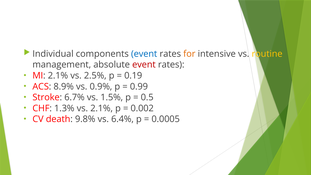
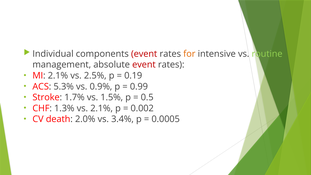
event colour: blue -> red (144, 54)
routine colour: yellow -> light green (267, 54)
8.9%: 8.9% -> 5.3% (64, 86)
6.7%: 6.7% -> 1.7% (74, 97)
9.8%: 9.8% -> 2.0% (85, 119)
6.4%: 6.4% -> 3.4% (122, 119)
